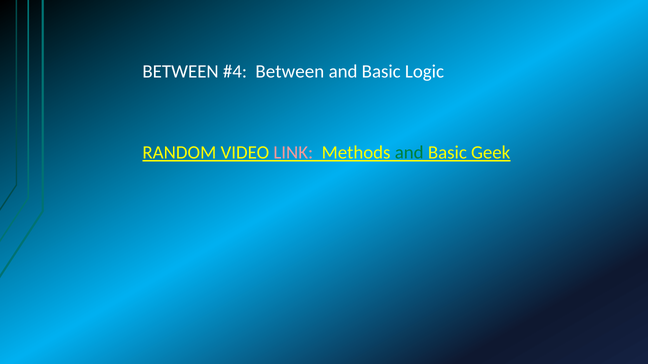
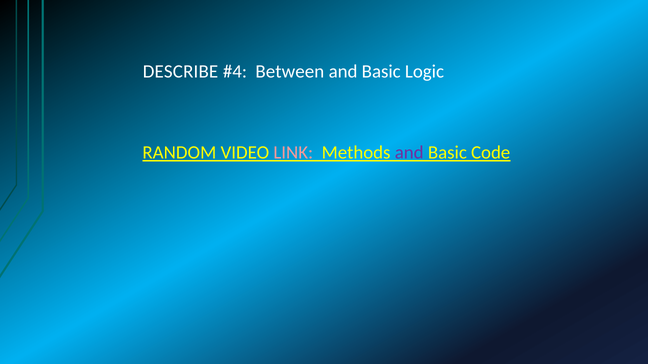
BETWEEN: BETWEEN -> DESCRIBE (180, 72)
and colour: green -> purple (409, 153)
Geek: Geek -> Code (491, 153)
